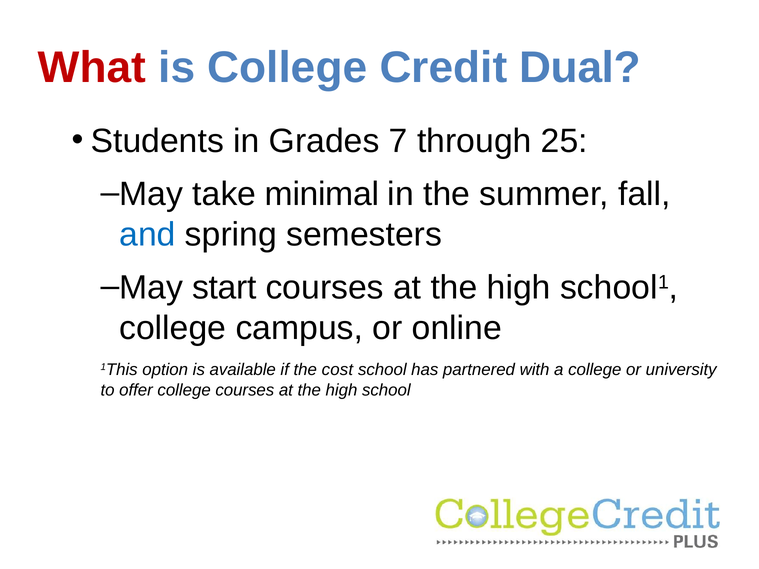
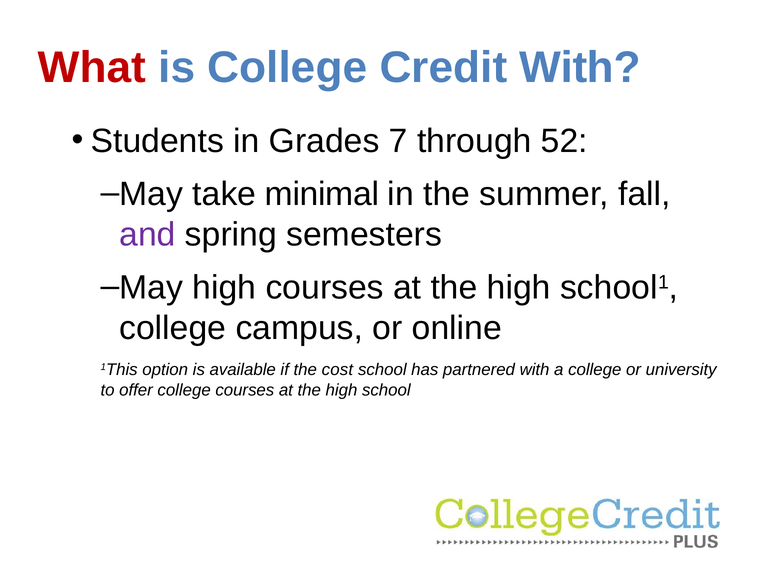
Credit Dual: Dual -> With (580, 68)
25: 25 -> 52 (564, 141)
and colour: blue -> purple (147, 235)
May start: start -> high (224, 288)
